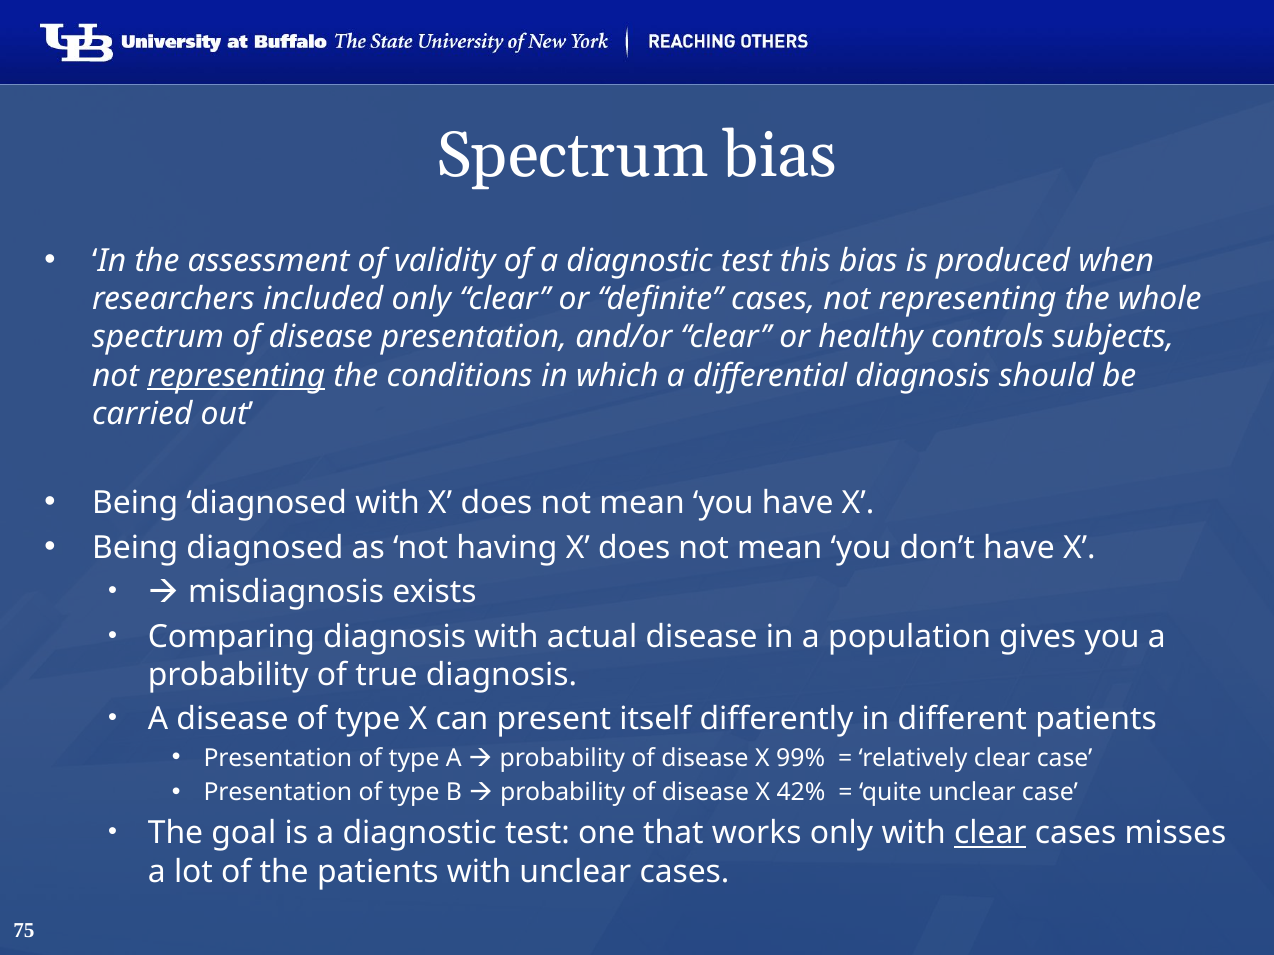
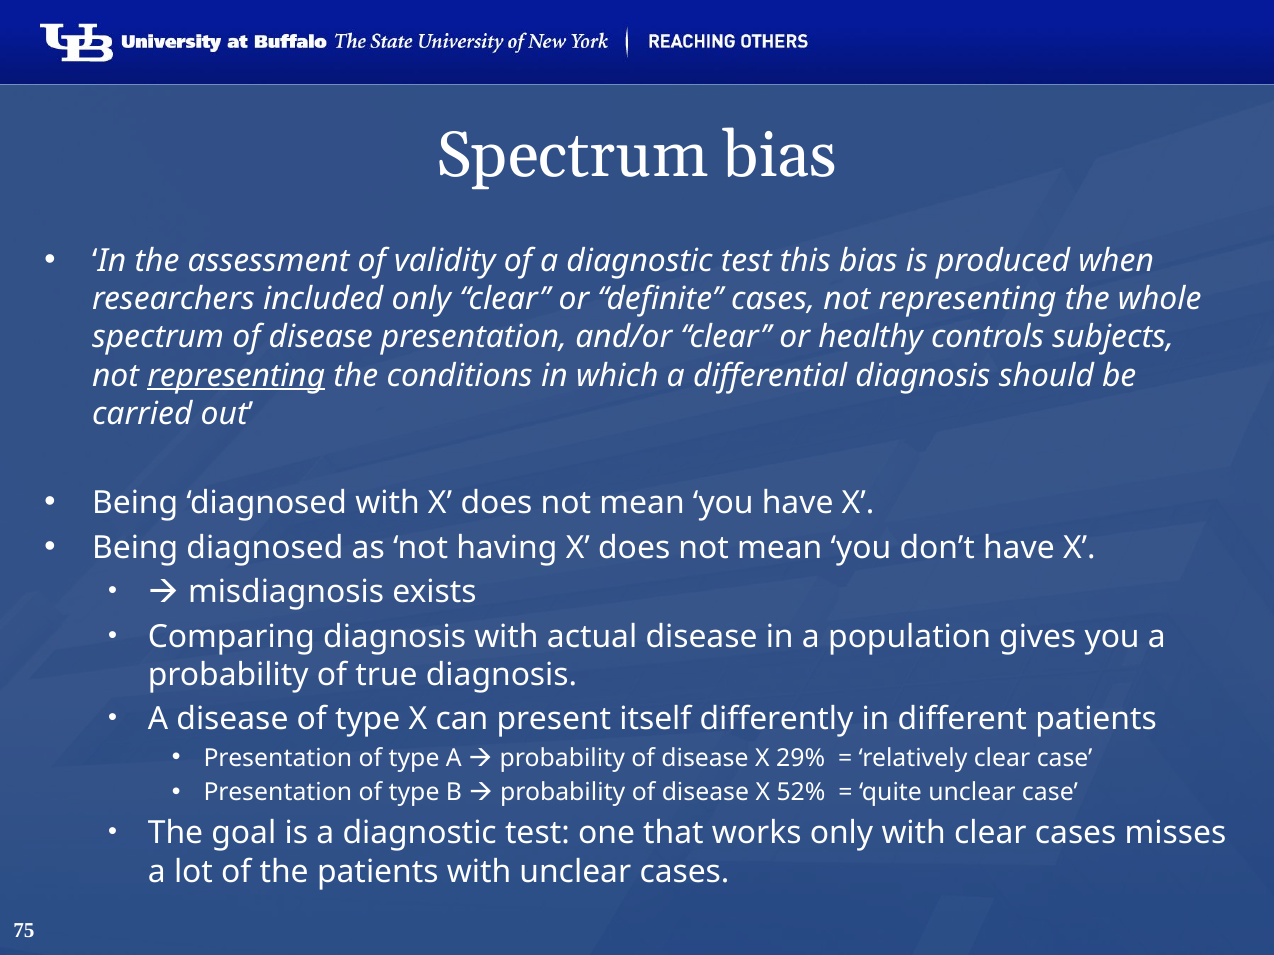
99%: 99% -> 29% (801, 758)
42%: 42% -> 52% (801, 793)
clear underline: present -> none (990, 834)
